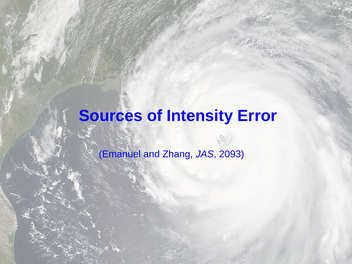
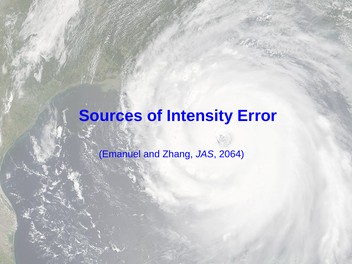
2093: 2093 -> 2064 (232, 154)
